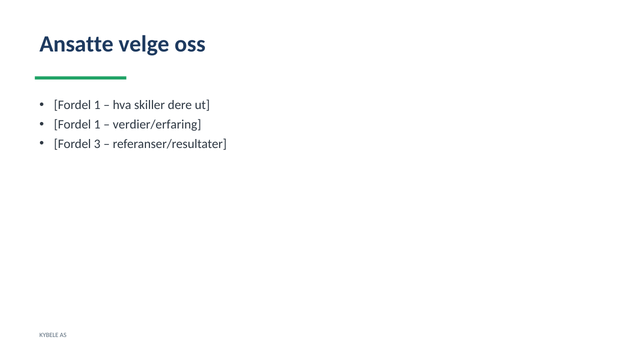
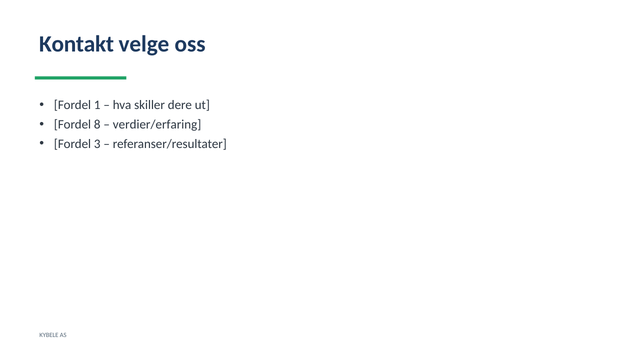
Ansatte: Ansatte -> Kontakt (77, 44)
1: 1 -> 8 (97, 124)
